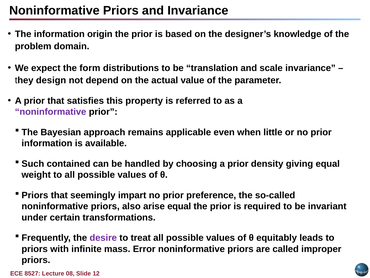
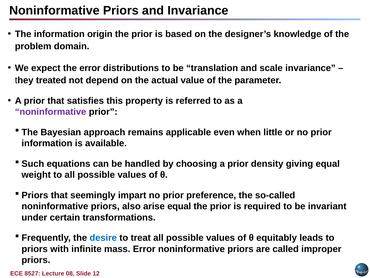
the form: form -> error (90, 68)
design: design -> treated (51, 80)
contained: contained -> equations (69, 163)
desire colour: purple -> blue (103, 237)
